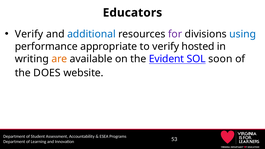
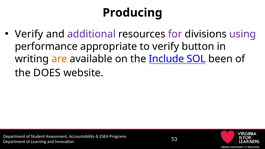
Educators: Educators -> Producing (132, 13)
additional colour: blue -> purple (91, 34)
using colour: blue -> purple (243, 34)
hosted: hosted -> button (198, 47)
Evident: Evident -> Include (166, 59)
soon: soon -> been (220, 59)
